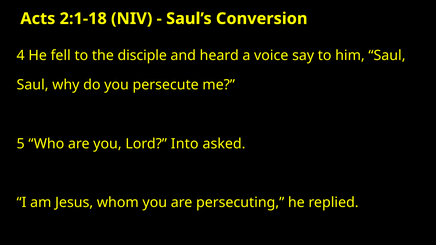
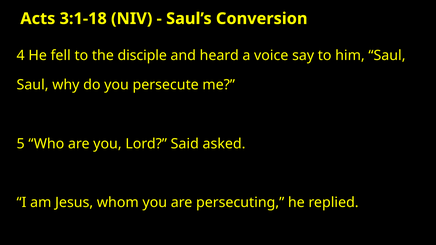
2:1-18: 2:1-18 -> 3:1-18 (83, 19)
Lord Into: Into -> Said (185, 144)
